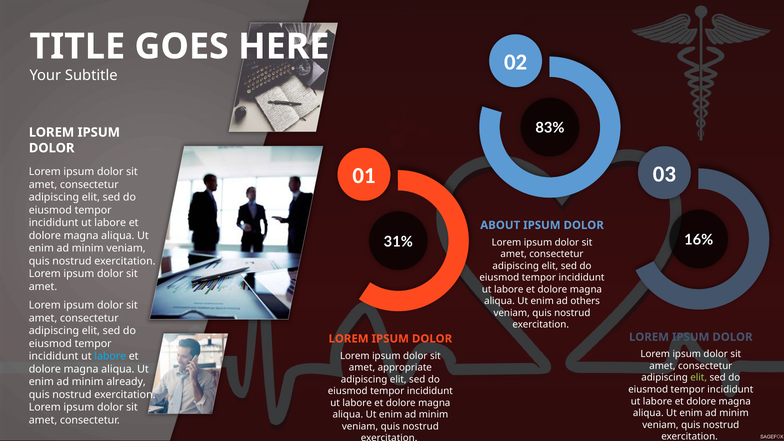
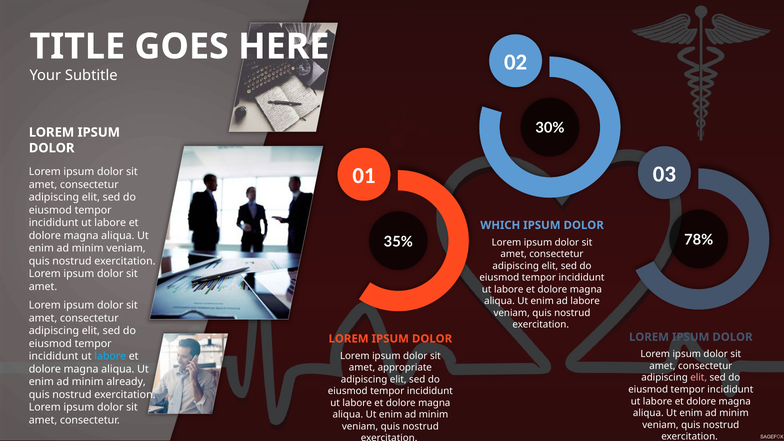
83%: 83% -> 30% (550, 128)
ABOUT: ABOUT -> WHICH (500, 225)
16%: 16% -> 78% (699, 240)
31%: 31% -> 35% (398, 242)
ad others: others -> labore (585, 301)
elit colour: light green -> pink (699, 378)
